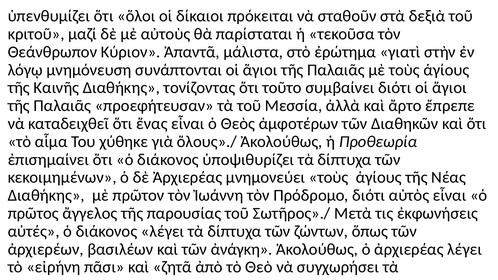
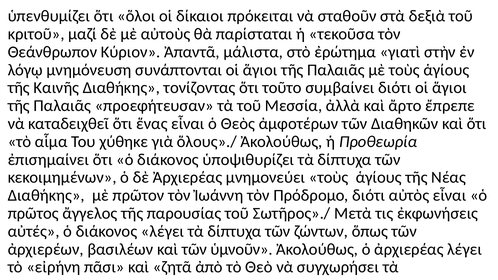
ἀνάγκη: ἀνάγκη -> ὑμνοῦν (242, 249)
